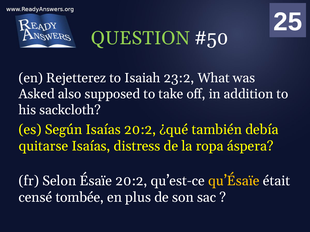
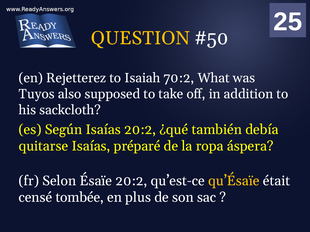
QUESTION colour: light green -> yellow (140, 38)
23:2: 23:2 -> 70:2 (179, 78)
Asked: Asked -> Tuyos (37, 94)
distress: distress -> préparé (137, 146)
